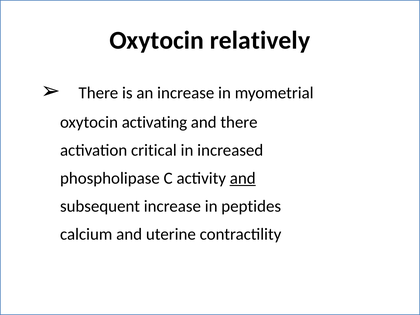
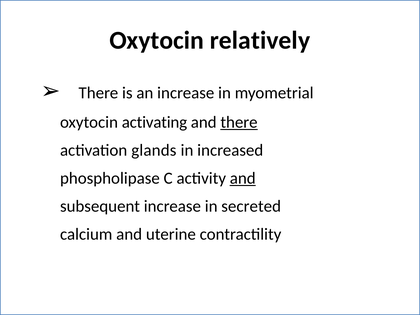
there underline: none -> present (239, 122)
critical: critical -> glands (154, 150)
peptides: peptides -> secreted (251, 206)
